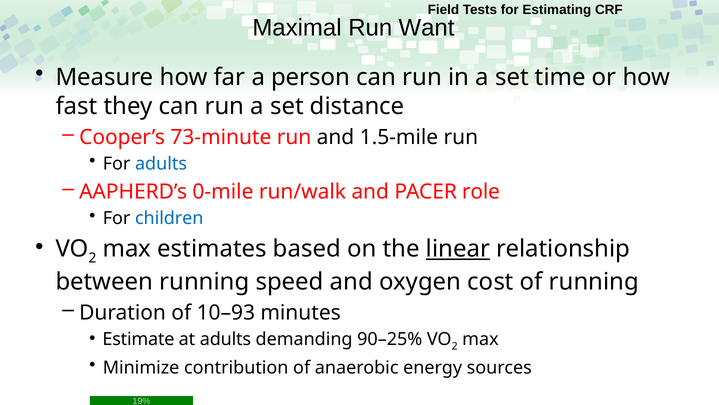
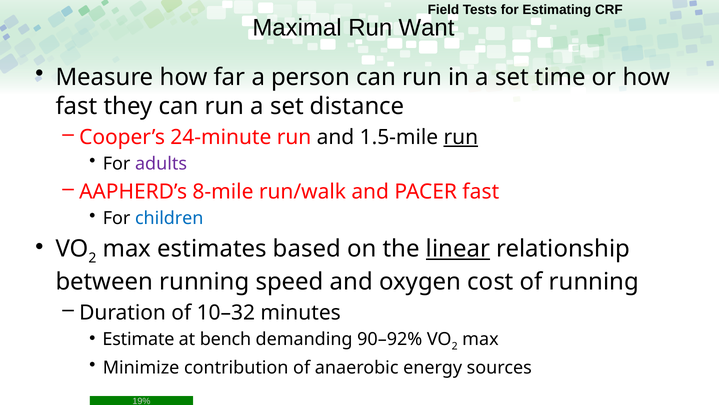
73-minute: 73-minute -> 24-minute (221, 137)
run underline: none -> present (461, 137)
adults colour: blue -> purple (161, 164)
0-mile: 0-mile -> 8-mile (223, 191)
PACER role: role -> fast (481, 191)
10–93: 10–93 -> 10–32 (226, 312)
at adults: adults -> bench (225, 339)
90–25%: 90–25% -> 90–92% (390, 339)
